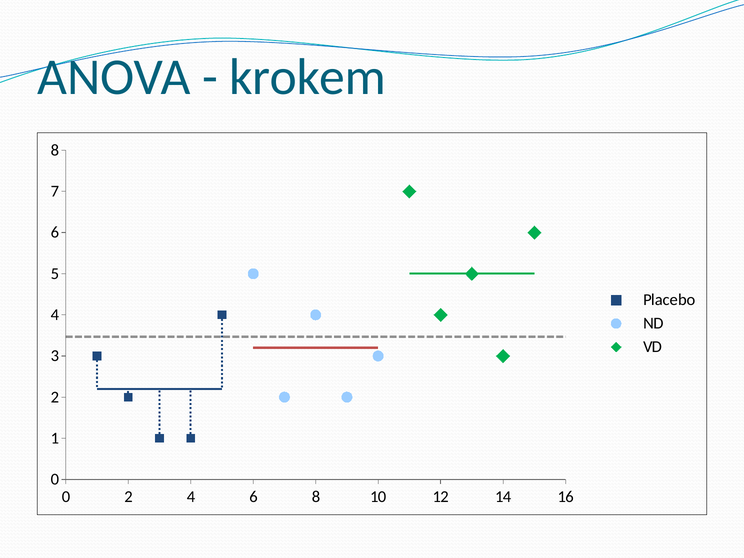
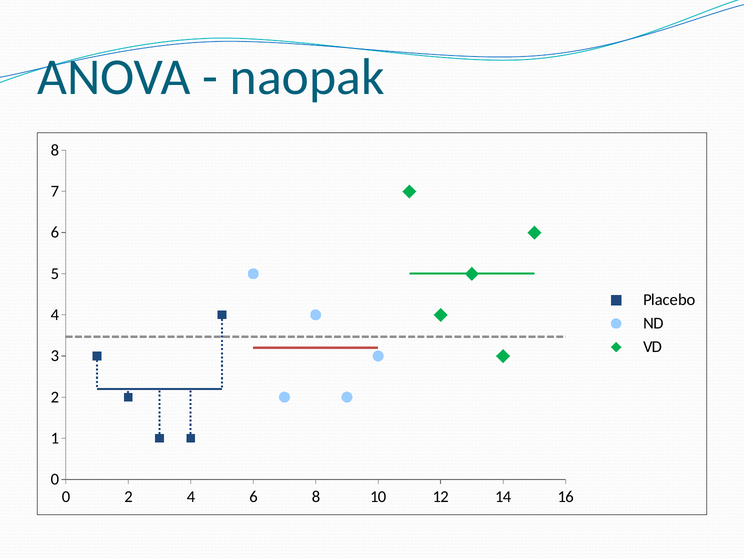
krokem: krokem -> naopak (307, 77)
